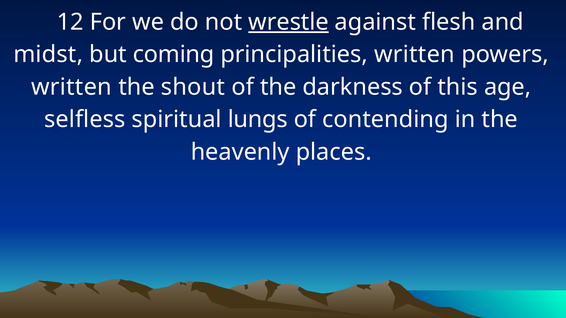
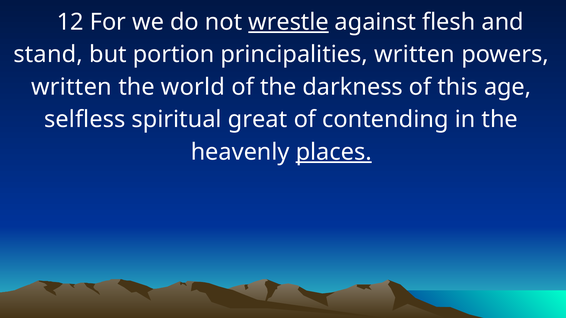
midst: midst -> stand (48, 55)
coming: coming -> portion (174, 55)
shout: shout -> world (193, 87)
lungs: lungs -> great (258, 120)
places underline: none -> present (334, 152)
